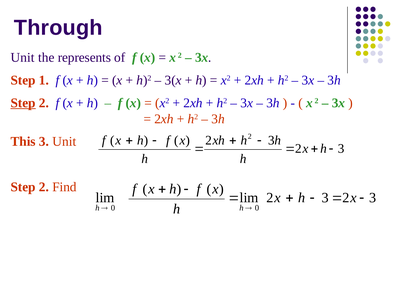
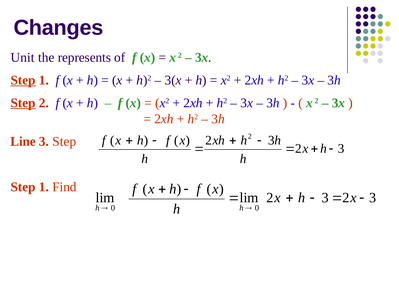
Through: Through -> Changes (58, 28)
Step underline: none -> present (23, 80)
This: This -> Line (23, 141)
3 Unit: Unit -> Step (64, 141)
2: 2 -> 1 (44, 186)
